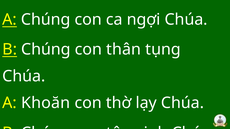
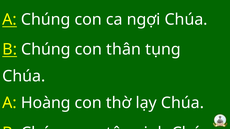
Khoăn: Khoăn -> Hoàng (46, 103)
